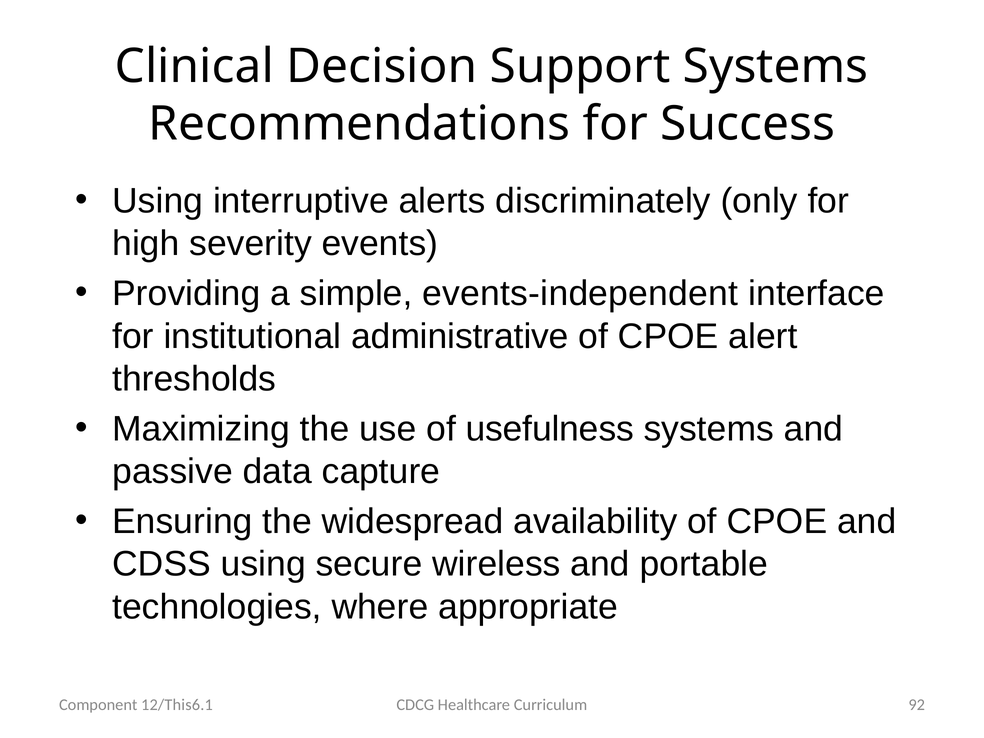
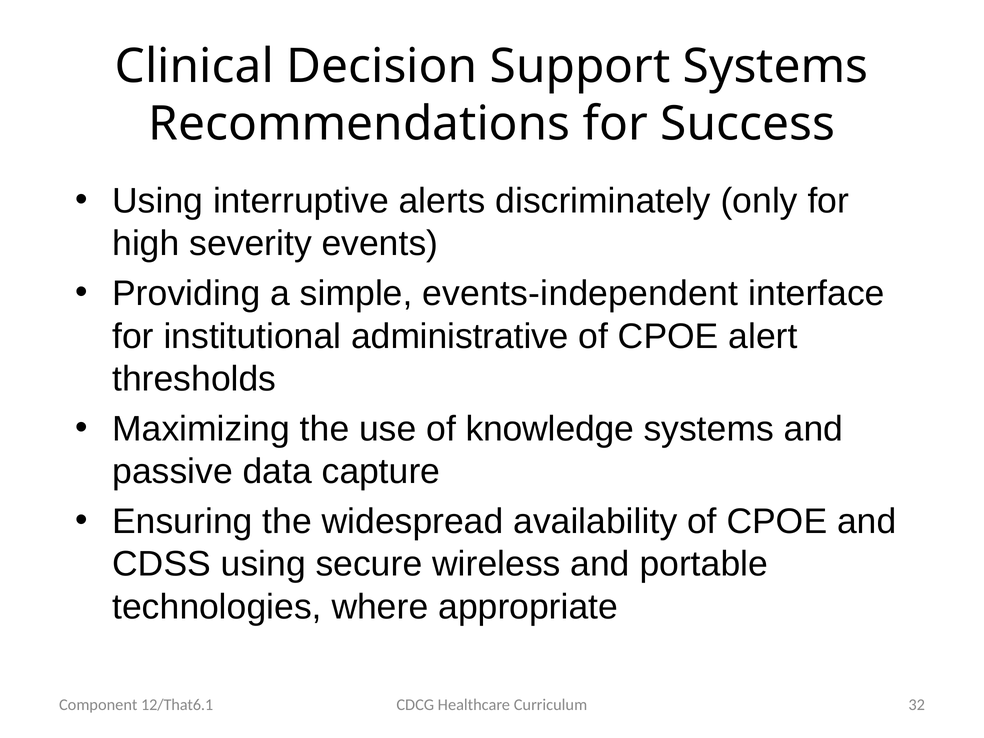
usefulness: usefulness -> knowledge (550, 429)
92: 92 -> 32 (917, 705)
12/This6.1: 12/This6.1 -> 12/That6.1 (177, 705)
